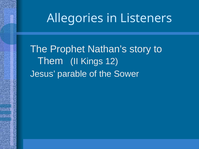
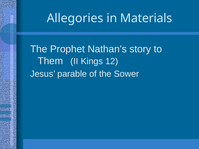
Listeners: Listeners -> Materials (146, 18)
